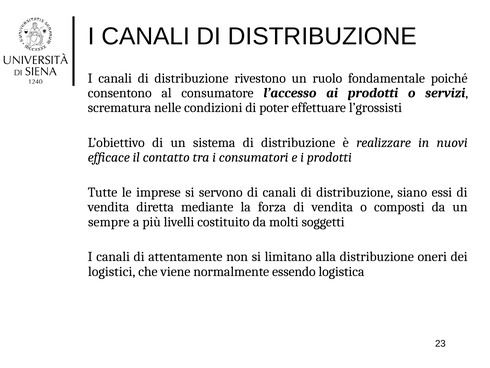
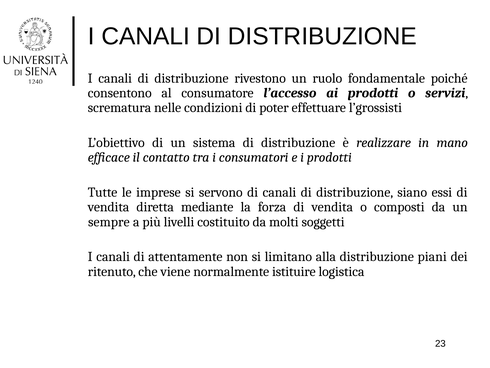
nuovi: nuovi -> mano (452, 143)
oneri: oneri -> piani (432, 256)
logistici: logistici -> ritenuto (112, 271)
essendo: essendo -> istituire (294, 271)
